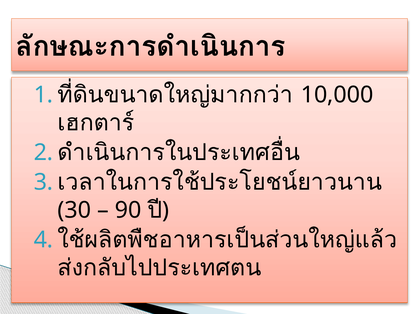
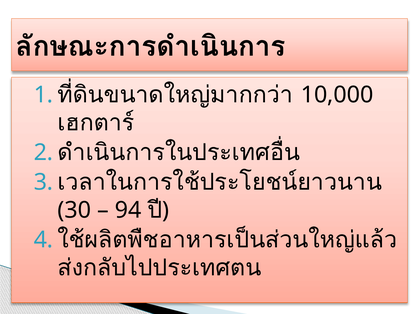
90: 90 -> 94 (128, 210)
